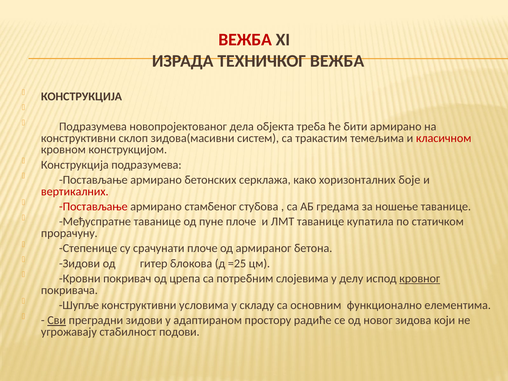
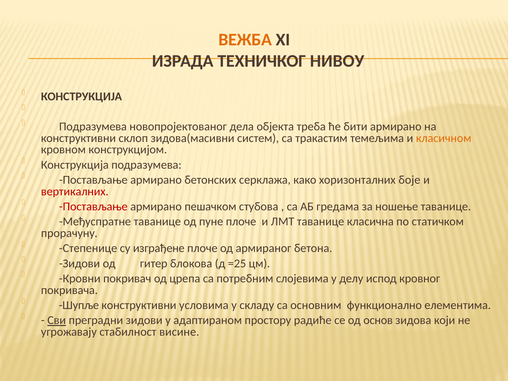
ВЕЖБА colour: red -> orange (245, 40)
ТЕХНИЧКОГ ВЕЖБА: ВЕЖБА -> НИВОУ (337, 61)
класичном colour: red -> orange (444, 138)
стамбеног: стамбеног -> пешачком (210, 207)
купатила: купатила -> класична (370, 222)
срачунати: срачунати -> изграђене (159, 248)
кровног underline: present -> none (420, 279)
новог: новог -> основ (378, 320)
подови: подови -> висине (179, 332)
